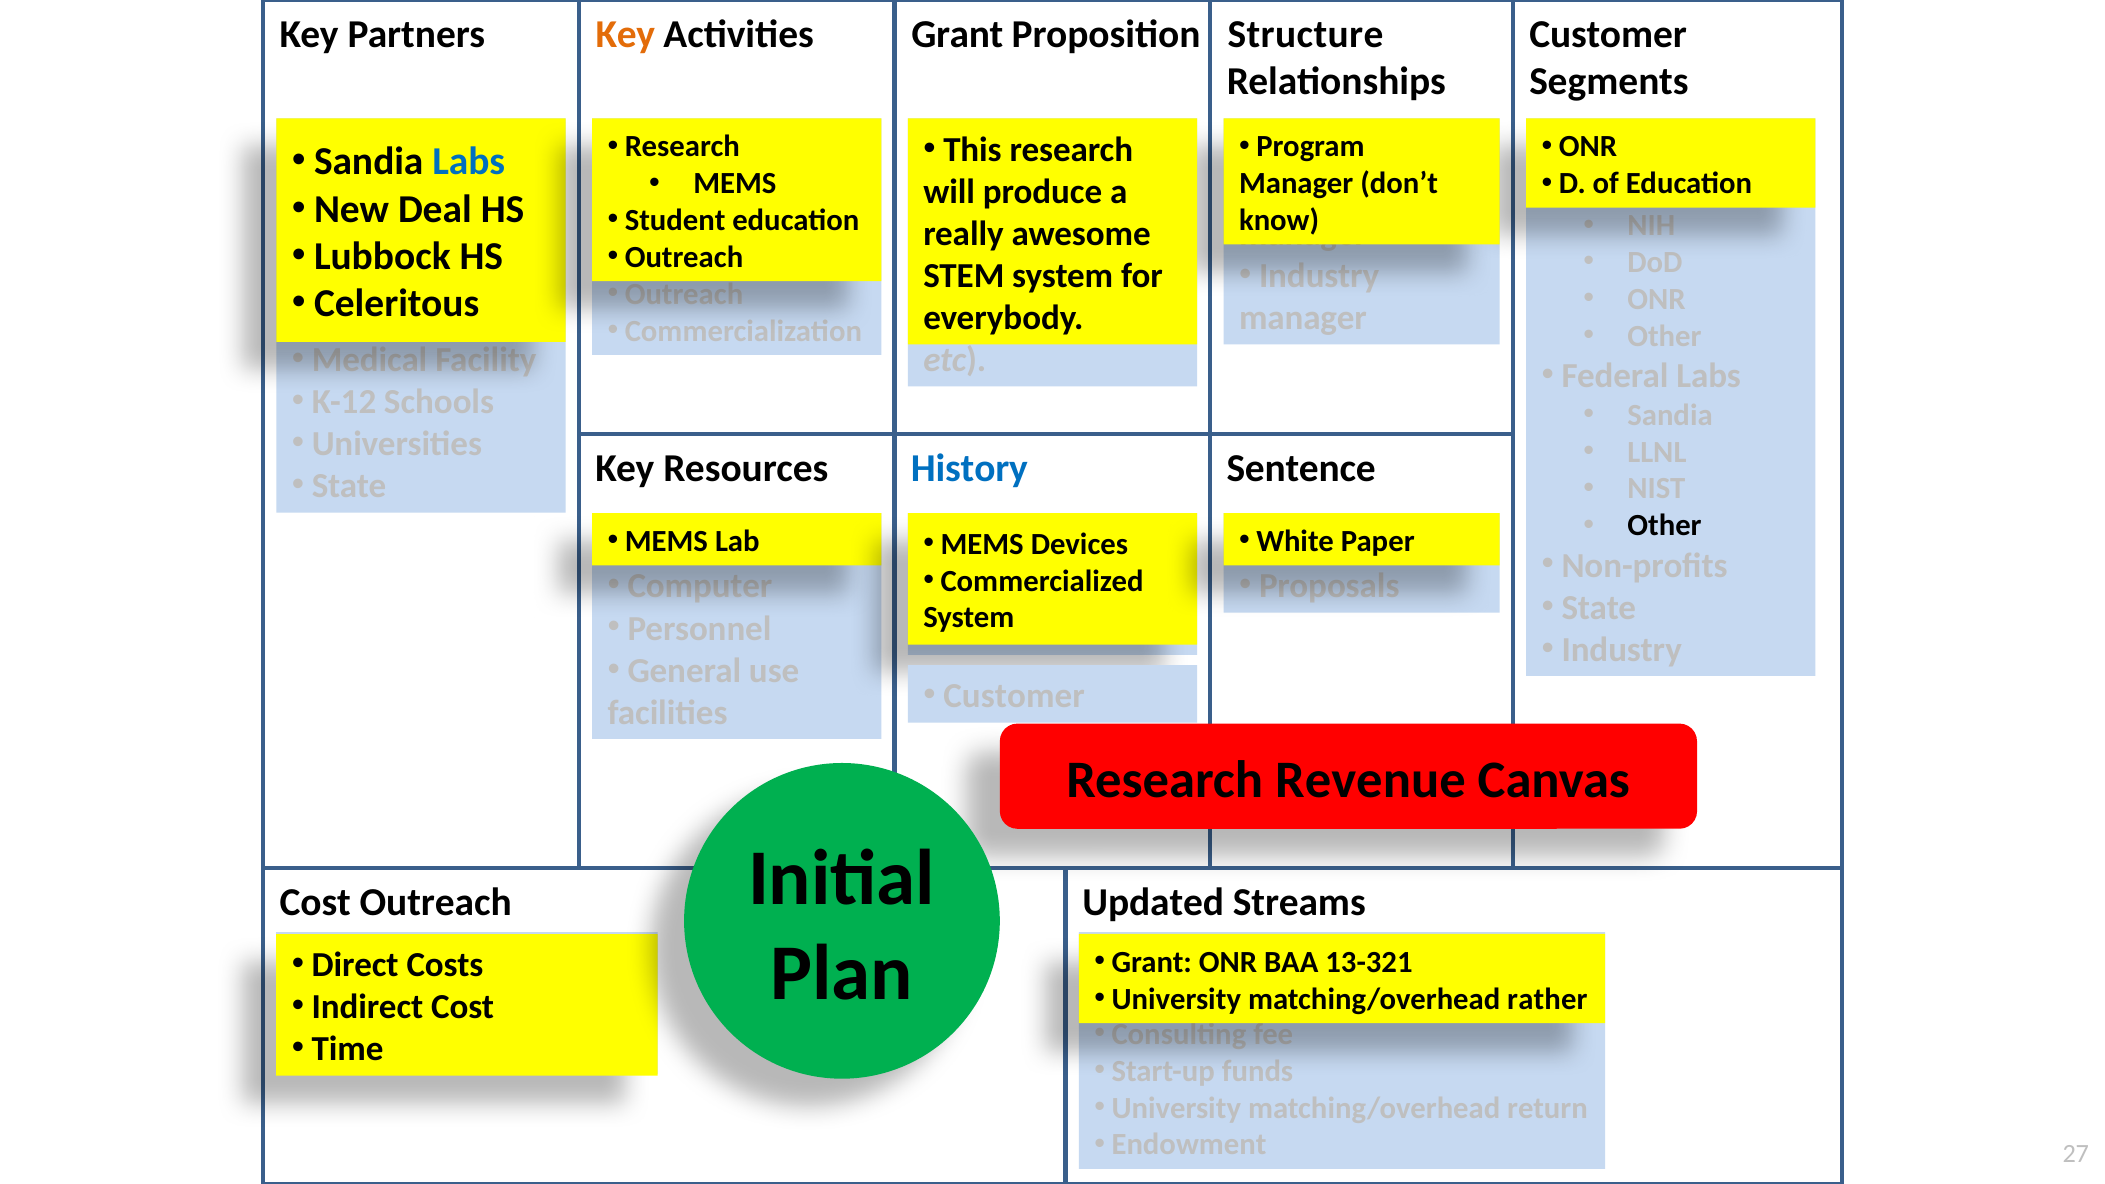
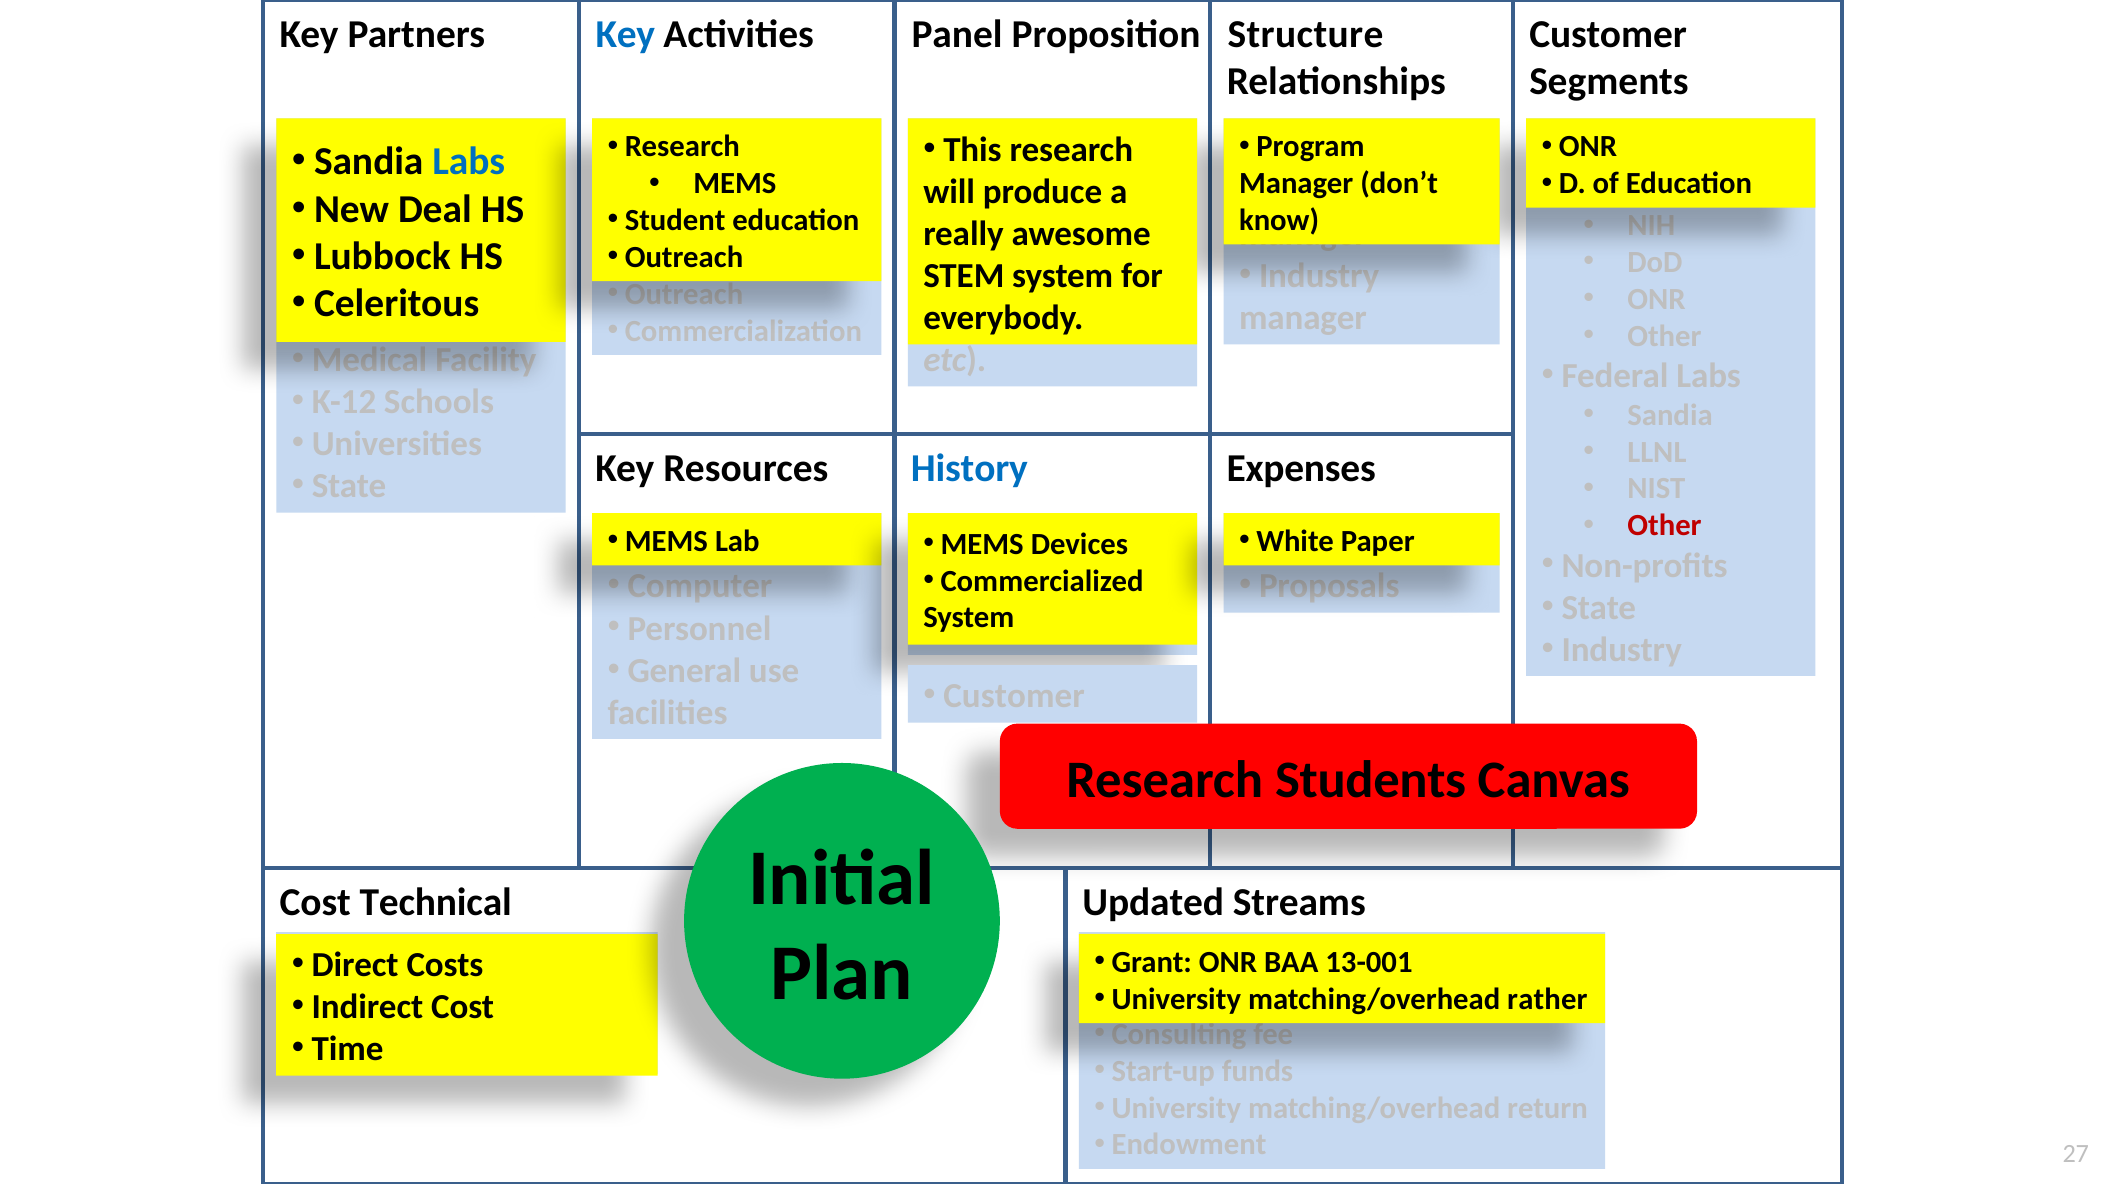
Key colour: orange -> blue (625, 34)
Activities Grant: Grant -> Panel (957, 34)
Sentence: Sentence -> Expenses (1301, 468)
Other colour: black -> red (1665, 526)
Research Revenue: Revenue -> Students (1371, 780)
Cost Outreach: Outreach -> Technical (436, 902)
13-321: 13-321 -> 13-001 (1369, 962)
